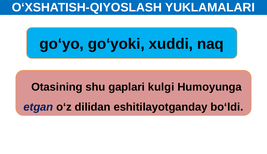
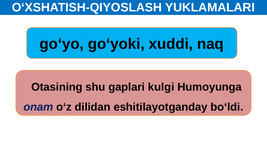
etgan: etgan -> onam (38, 107)
